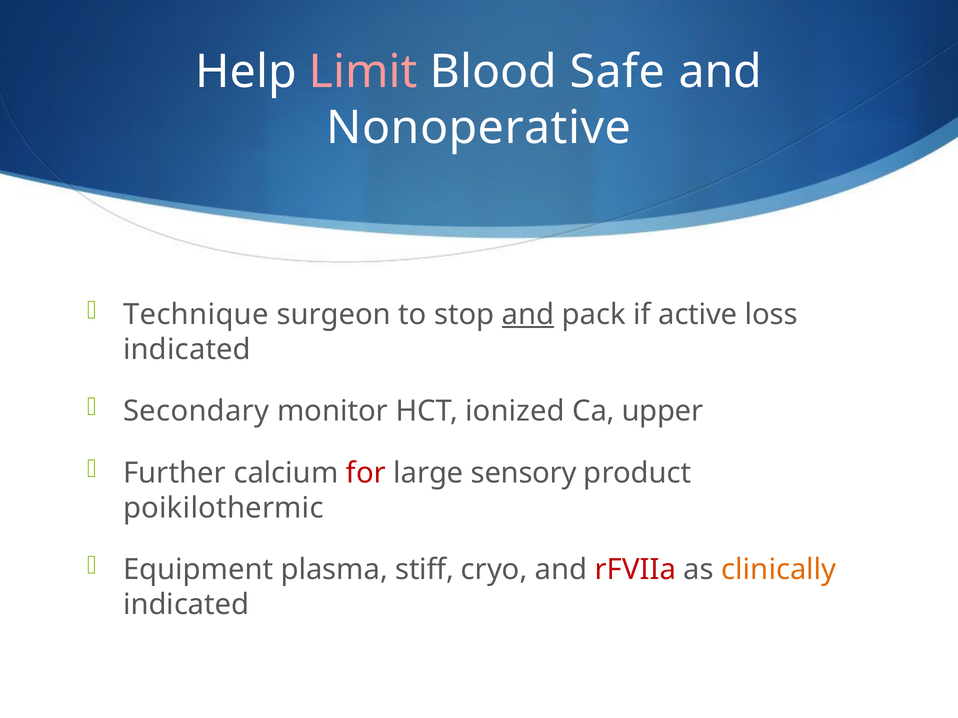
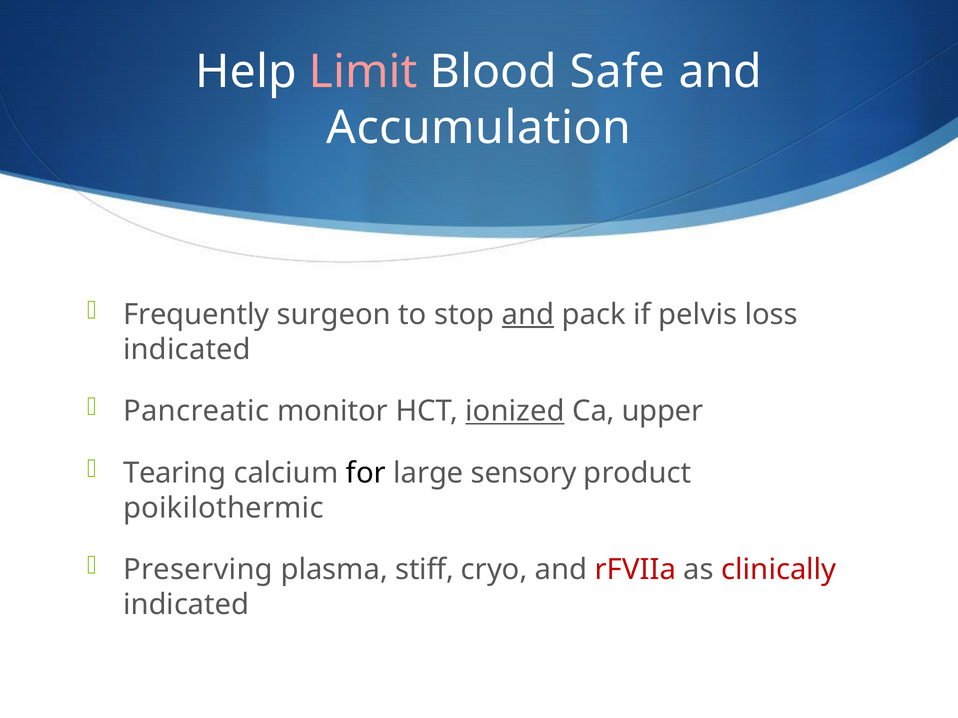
Nonoperative: Nonoperative -> Accumulation (479, 128)
Technique: Technique -> Frequently (196, 315)
active: active -> pelvis (698, 315)
Secondary: Secondary -> Pancreatic (196, 411)
ionized underline: none -> present (515, 411)
Further: Further -> Tearing (175, 473)
for colour: red -> black (366, 473)
Equipment: Equipment -> Preserving (198, 570)
clinically colour: orange -> red (779, 570)
